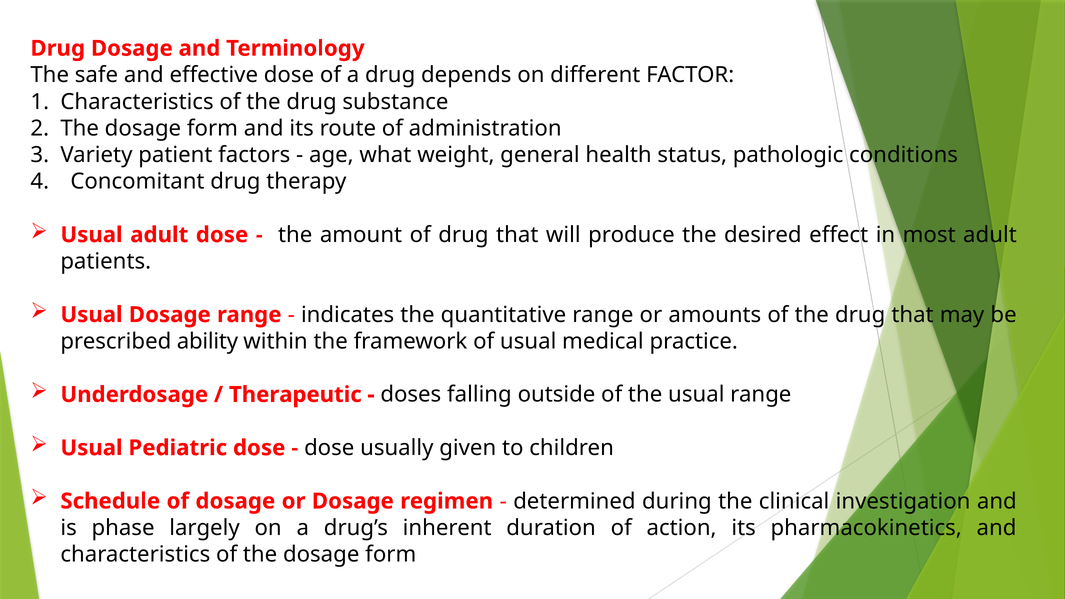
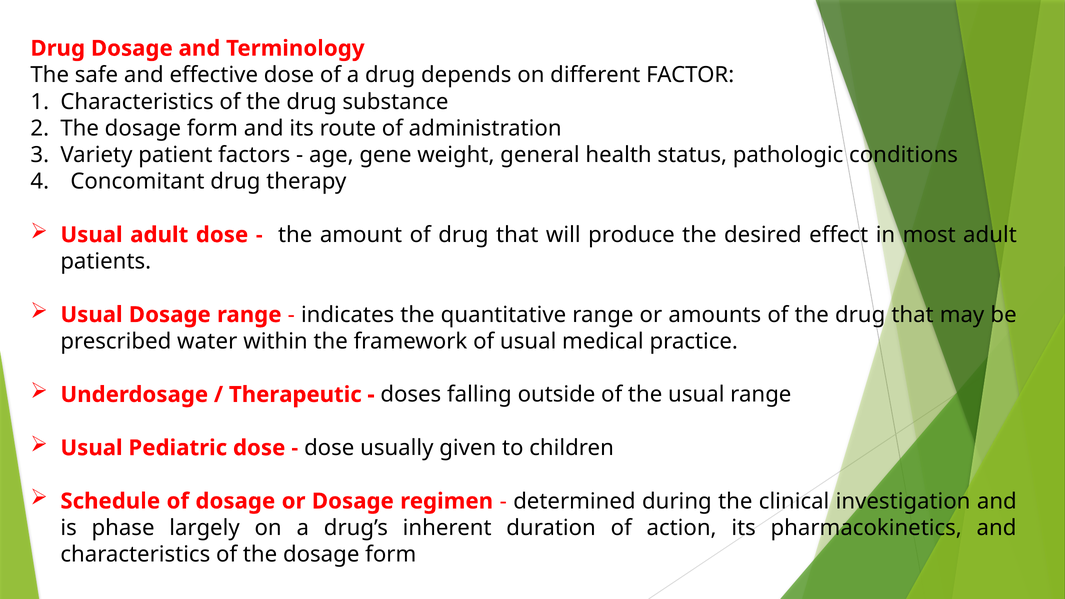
what: what -> gene (385, 155)
ability: ability -> water (207, 341)
